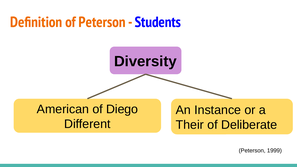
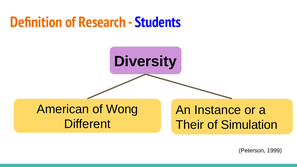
of Peterson: Peterson -> Research (102, 22)
Diego: Diego -> Wong (122, 109)
Deliberate: Deliberate -> Simulation (249, 125)
